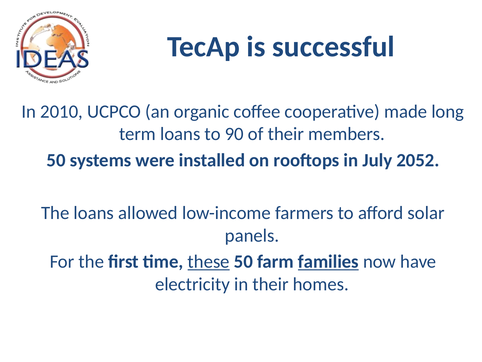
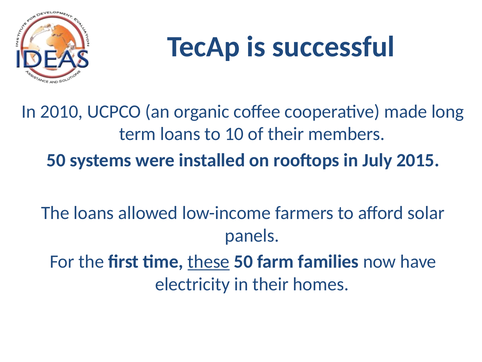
90: 90 -> 10 (234, 134)
2052: 2052 -> 2015 (418, 160)
families underline: present -> none (328, 261)
